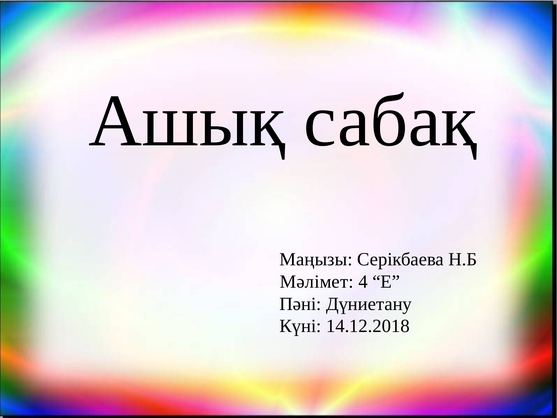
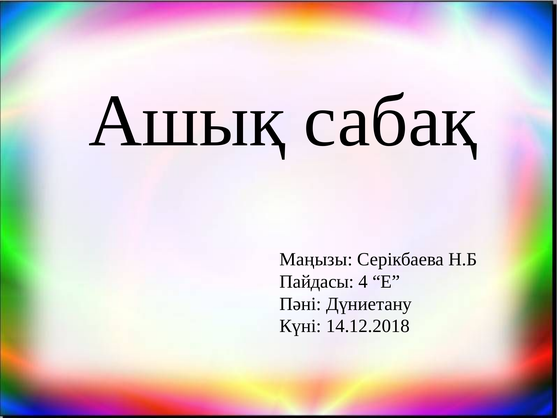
Мәлімет: Мәлімет -> Пайдасы (317, 281)
